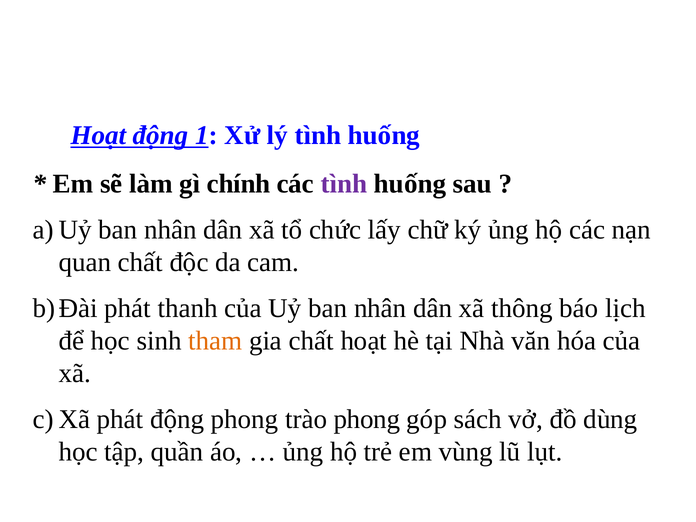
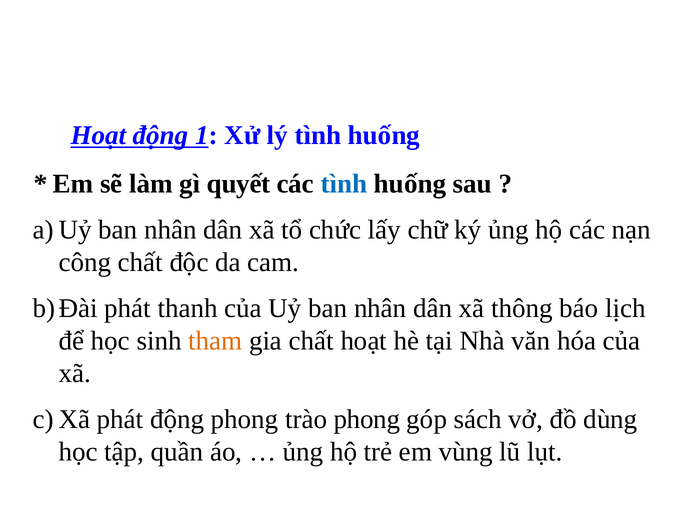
chính: chính -> quyết (239, 184)
tình colour: purple -> blue (344, 184)
quan: quan -> công (85, 262)
